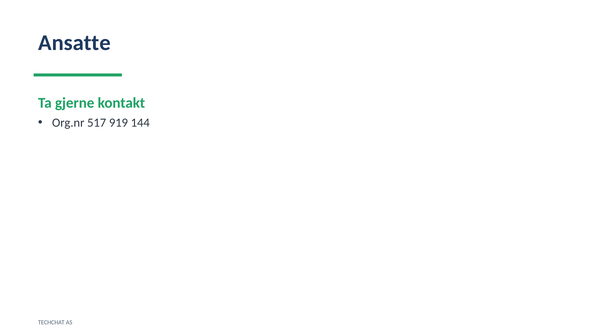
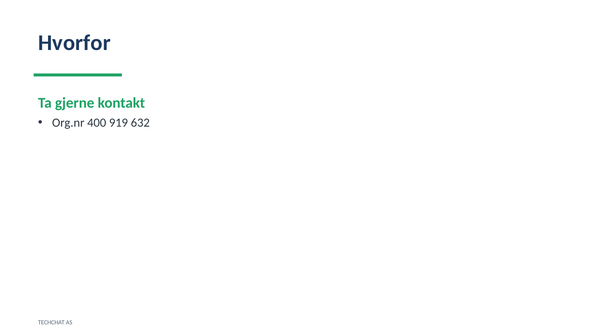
Ansatte: Ansatte -> Hvorfor (74, 43)
517: 517 -> 400 (97, 123)
144: 144 -> 632 (140, 123)
